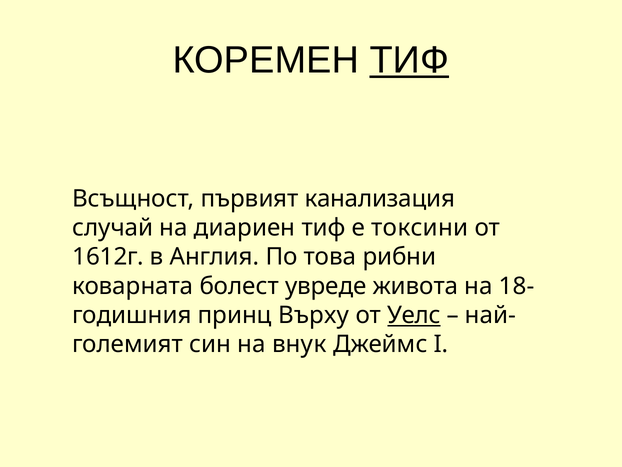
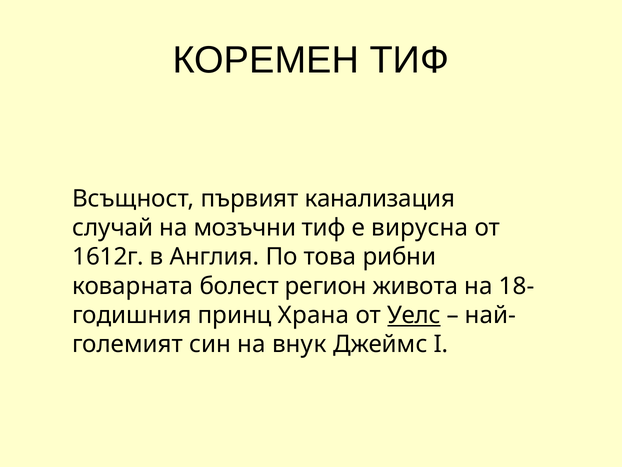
ТИФ underline: present -> none (409, 60)
диариен: диариен -> мозъчни (245, 228)
токсини: токсини -> вирусна (420, 228)
увреде: увреде -> регион (326, 286)
Върху: Върху -> Храна (314, 315)
